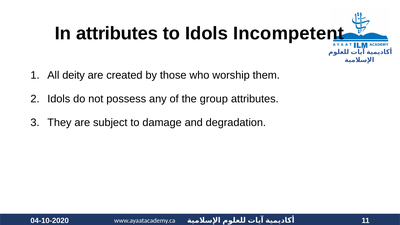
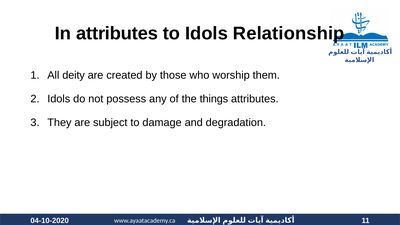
Incompetent: Incompetent -> Relationship (289, 34)
group: group -> things (214, 99)
